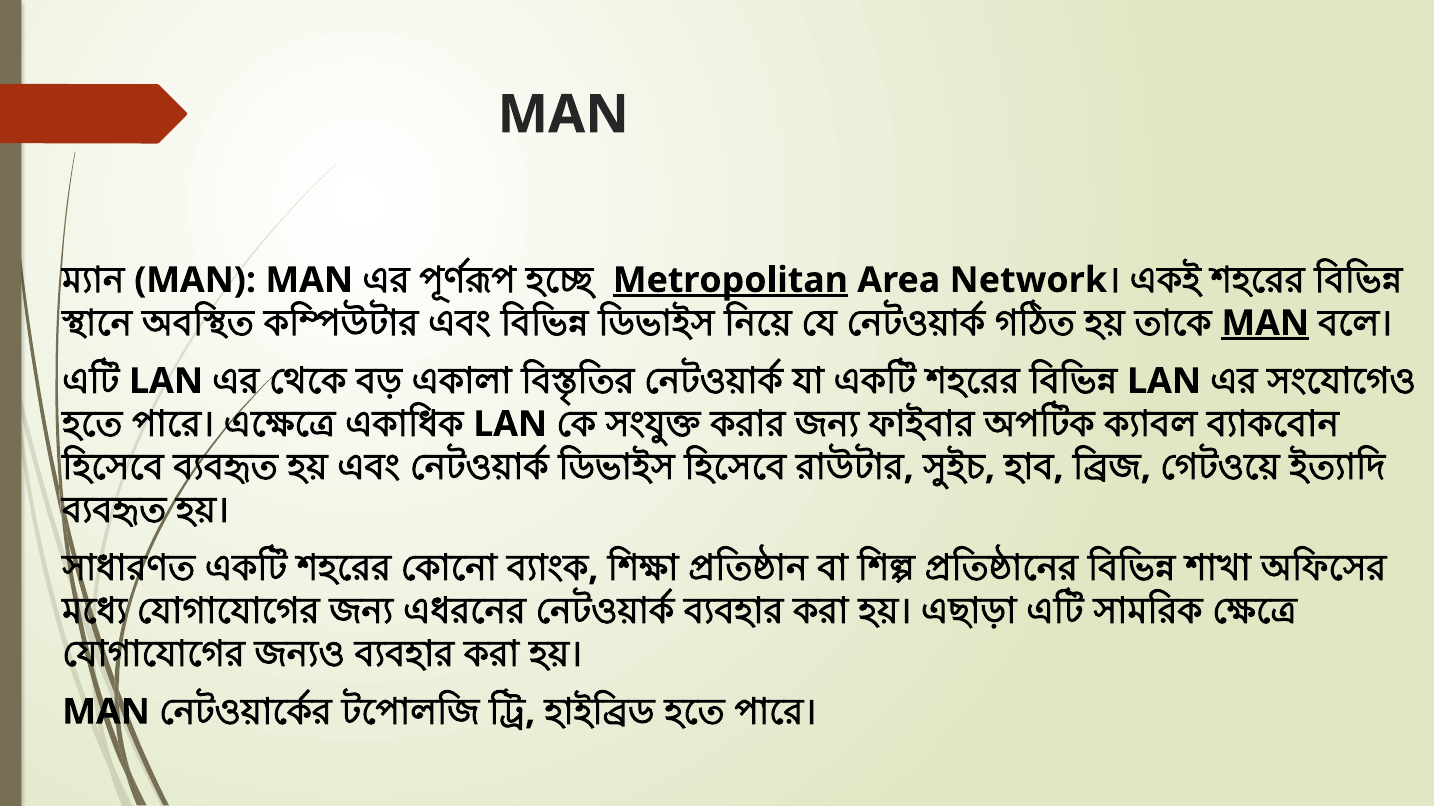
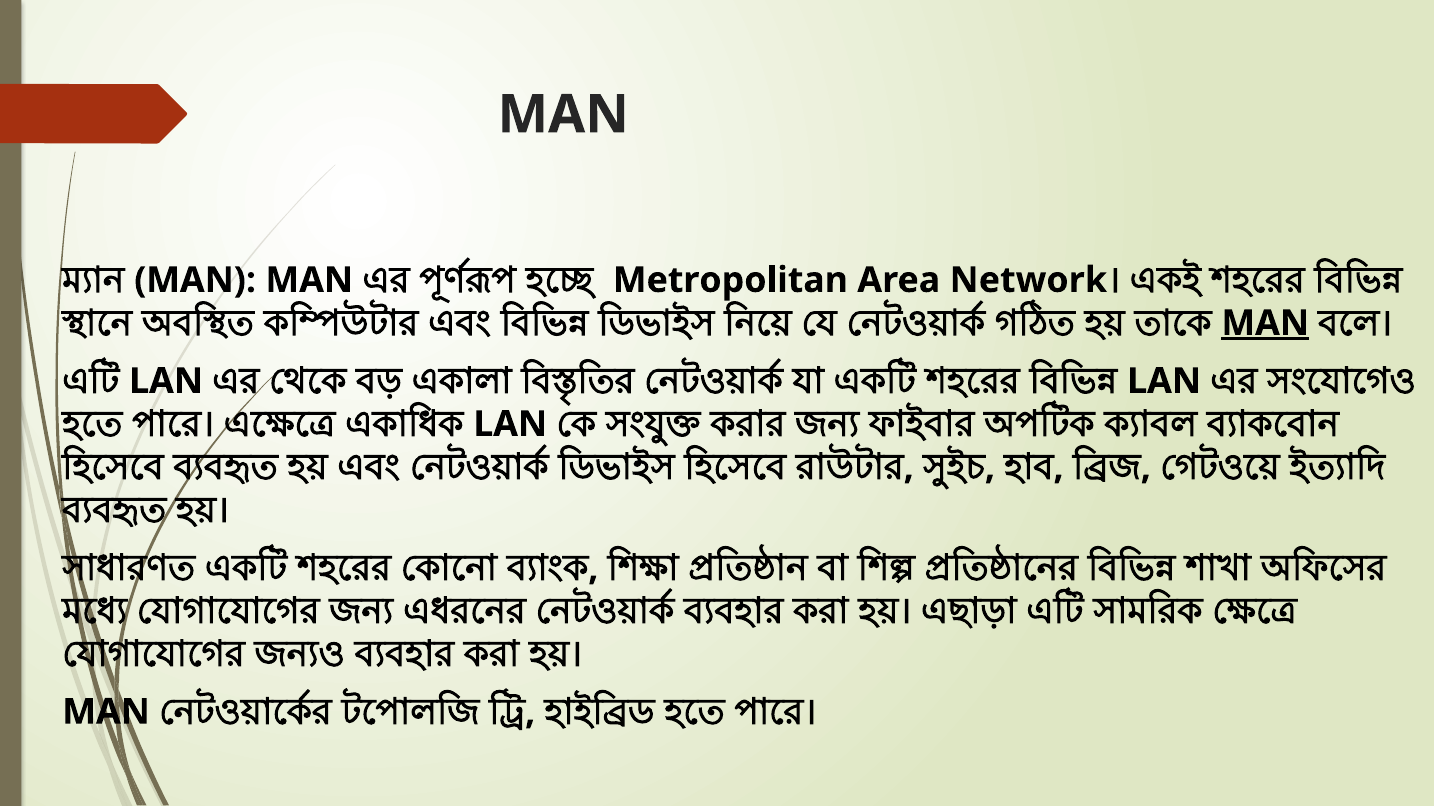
Metropolitan underline: present -> none (730, 280)
